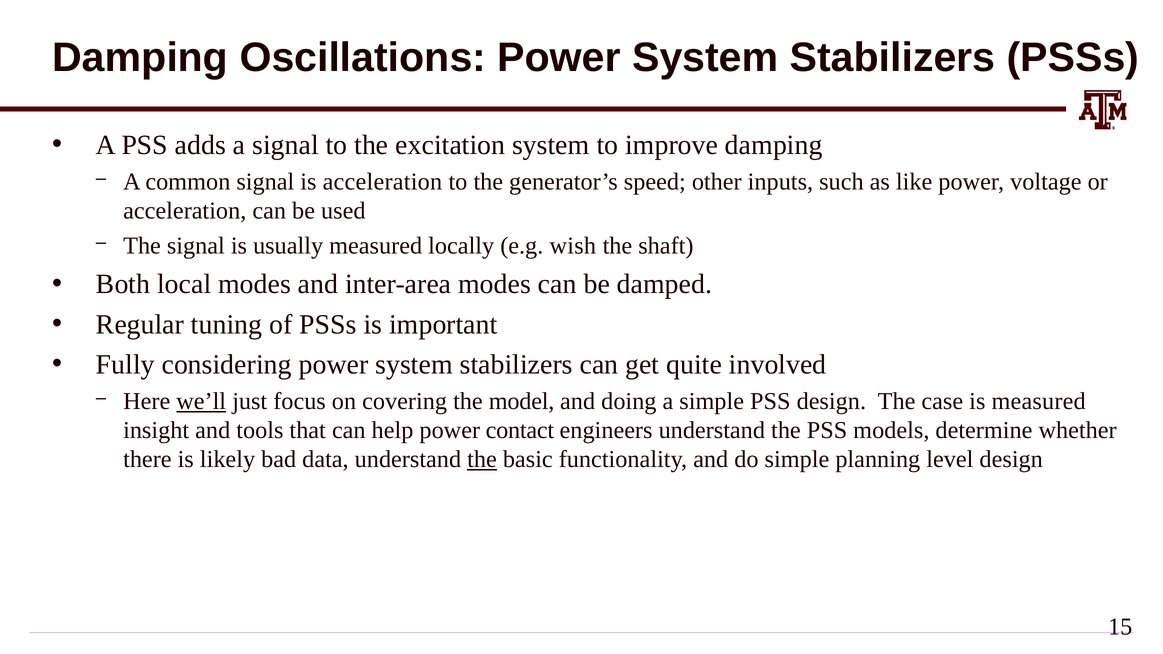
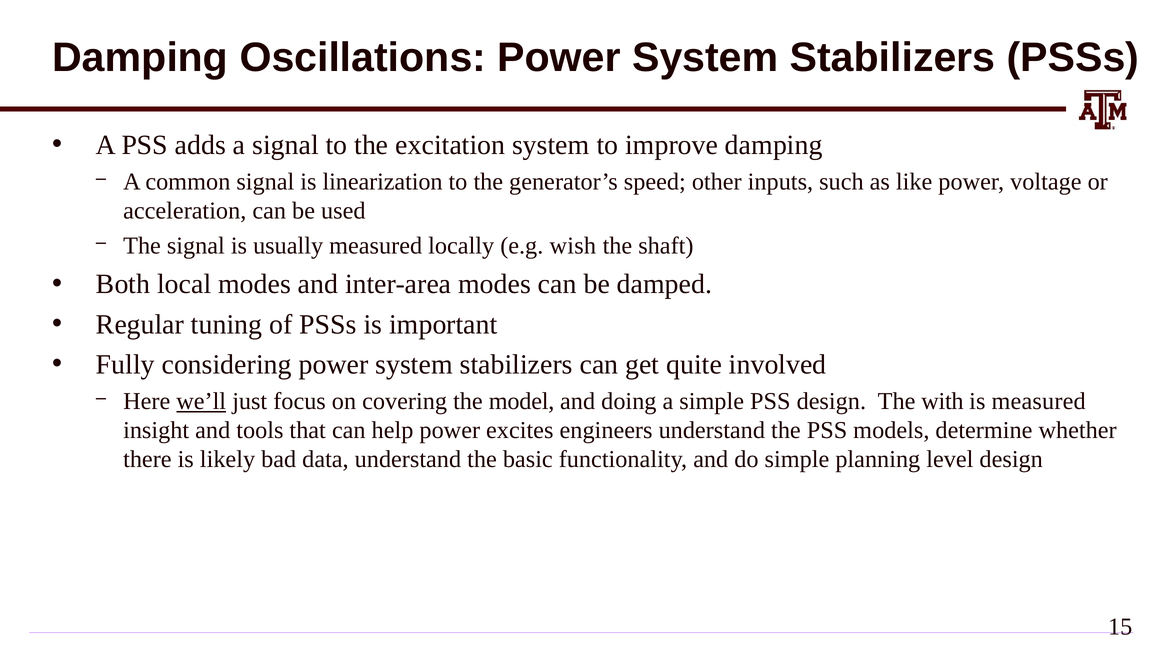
is acceleration: acceleration -> linearization (383, 182)
case: case -> with (942, 401)
contact: contact -> excites (520, 431)
the underline: present -> none (482, 460)
